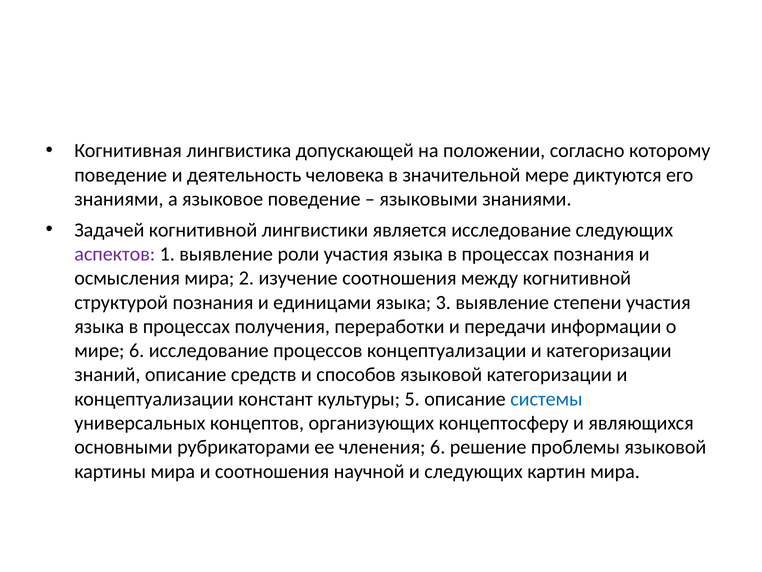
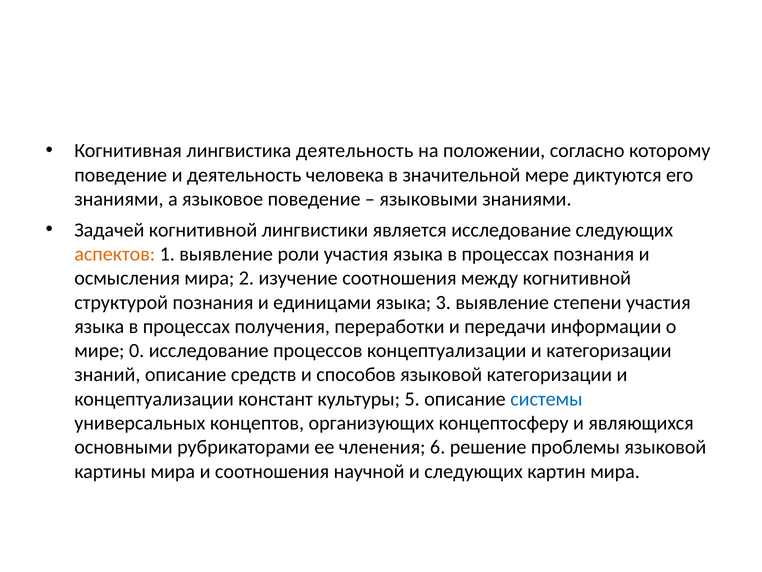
лингвистика допускающей: допускающей -> деятельность (355, 151)
аспектов colour: purple -> orange (115, 254)
мире 6: 6 -> 0 (137, 350)
